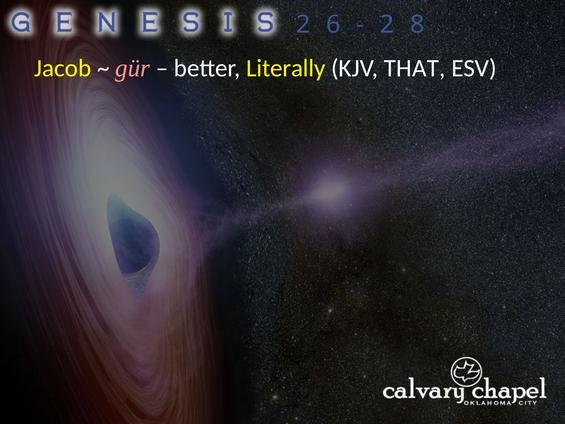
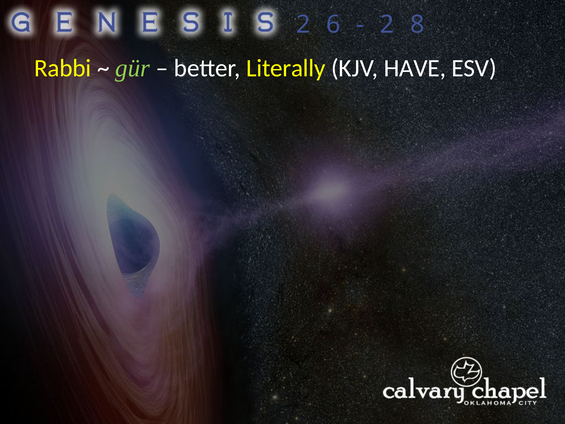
Jacob: Jacob -> Rabbi (63, 68)
gür colour: pink -> light green (133, 68)
THAT: THAT -> HAVE (415, 68)
